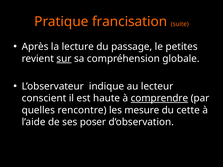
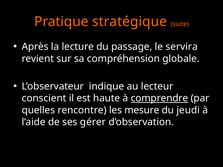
francisation: francisation -> stratégique (130, 22)
petites: petites -> servira (182, 47)
sur underline: present -> none (64, 59)
cette: cette -> jeudi (188, 110)
poser: poser -> gérer (93, 122)
